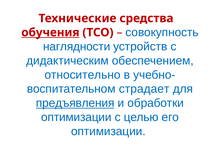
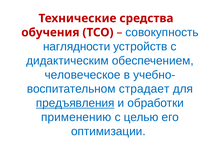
обучения underline: present -> none (50, 32)
относительно: относительно -> человеческое (83, 75)
оптимизации: оптимизации -> применению (76, 117)
